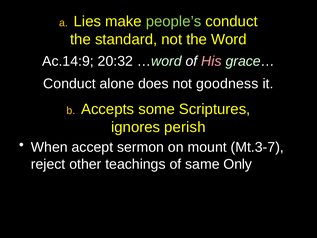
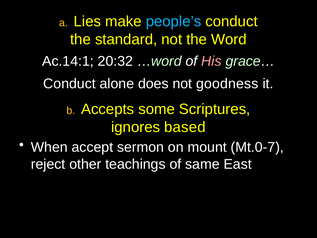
people’s colour: light green -> light blue (174, 21)
Ac.14:9: Ac.14:9 -> Ac.14:1 (68, 61)
perish: perish -> based (185, 127)
Mt.3-7: Mt.3-7 -> Mt.0-7 (257, 147)
Only: Only -> East (238, 164)
